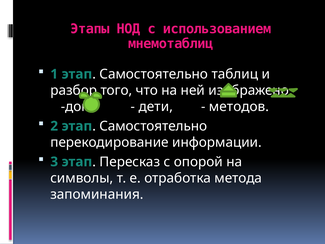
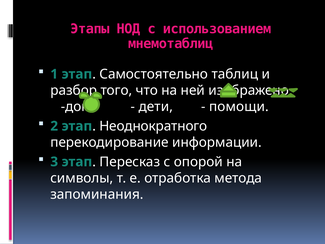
методов: методов -> помощи (239, 107)
Самостоятельно: Самостоятельно -> Неоднократного (153, 126)
